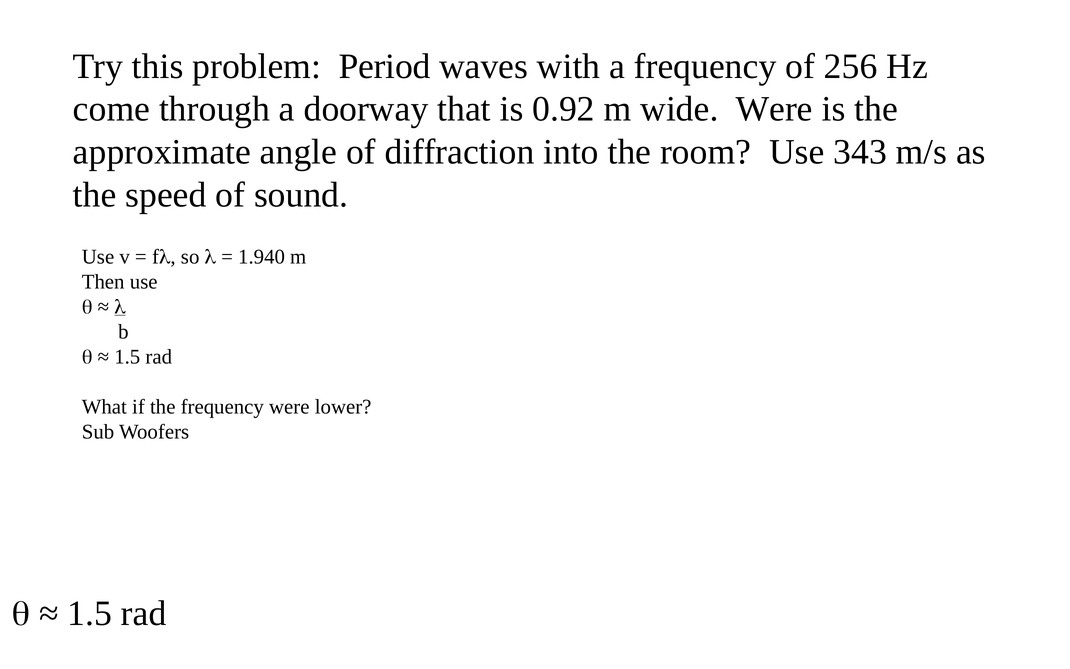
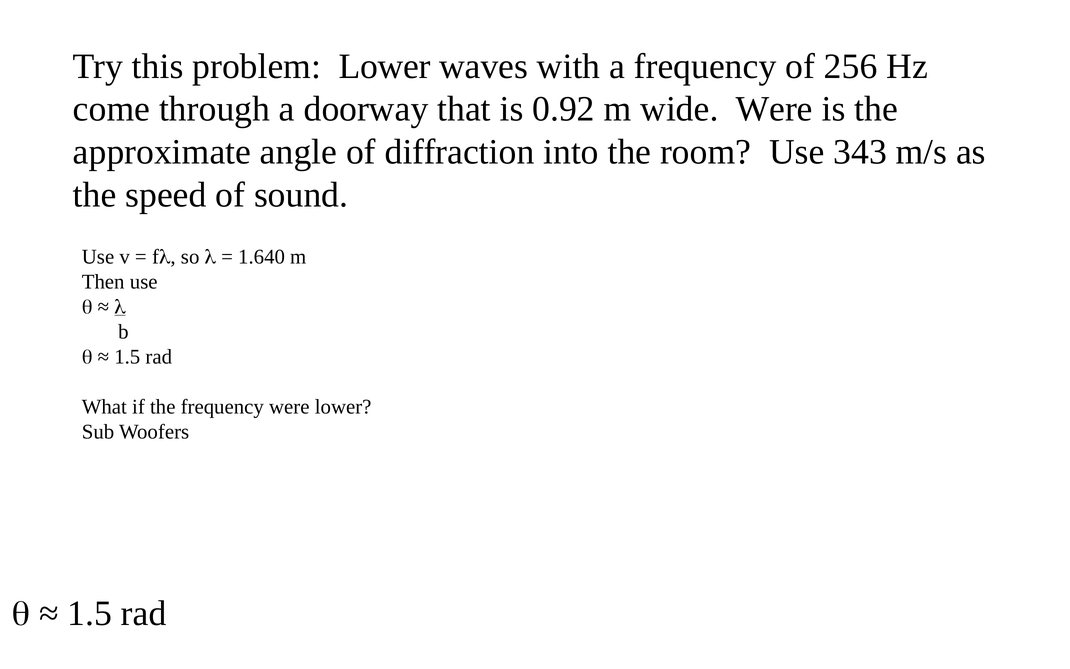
problem Period: Period -> Lower (385, 66)
1.940: 1.940 -> 1.640 (262, 257)
